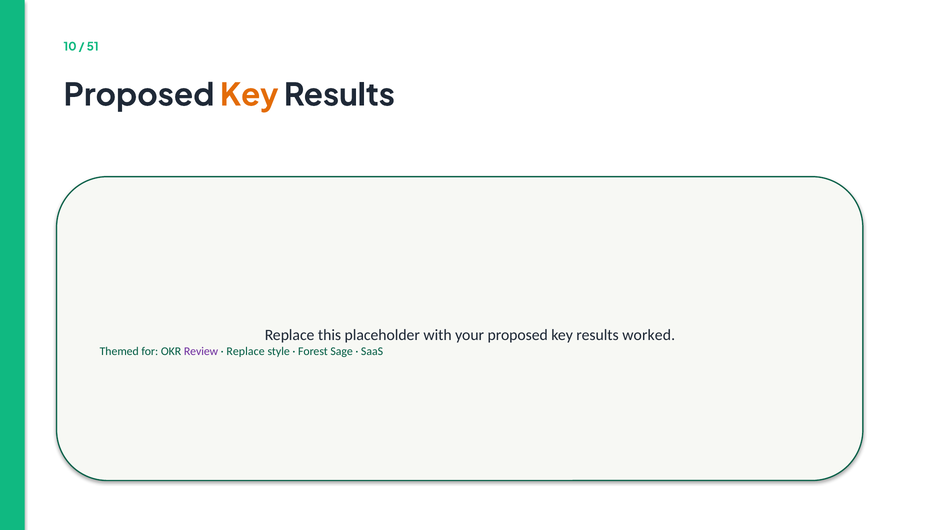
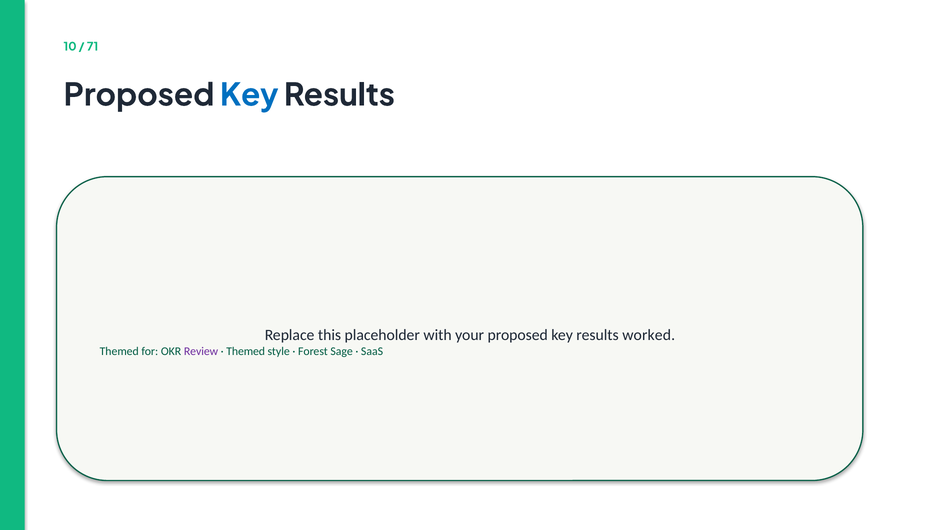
51: 51 -> 71 (93, 47)
Key colour: orange -> blue (249, 95)
Replace: Replace -> Themed (246, 351)
